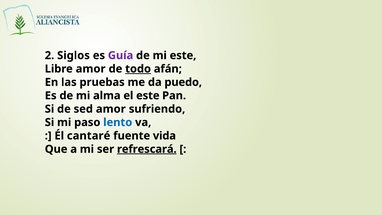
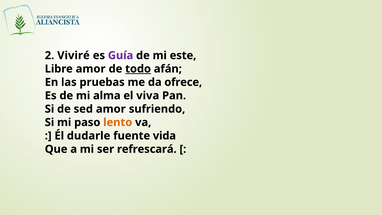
Siglos: Siglos -> Viviré (73, 55)
puedo: puedo -> ofrece (183, 82)
el este: este -> viva (148, 96)
lento colour: blue -> orange (118, 122)
cantaré: cantaré -> dudarle (89, 136)
refrescará underline: present -> none (147, 149)
